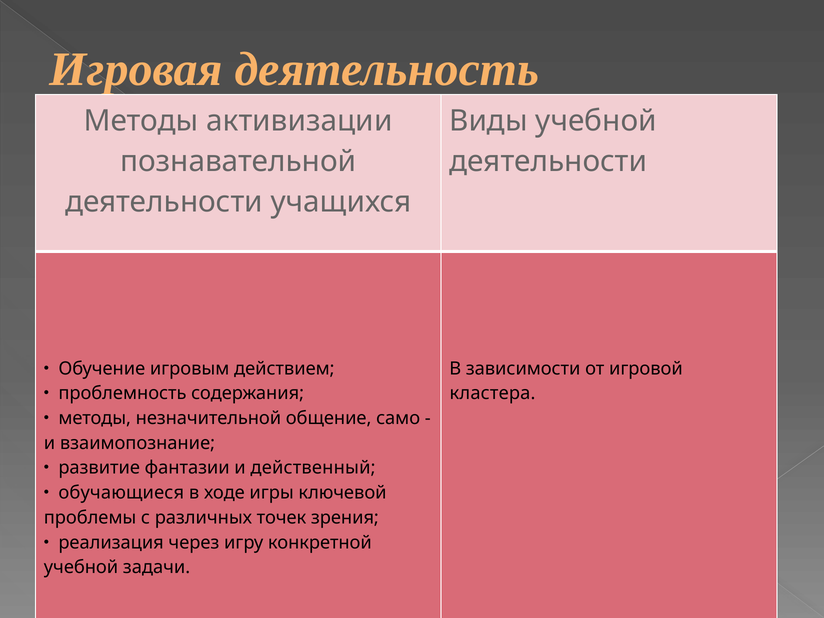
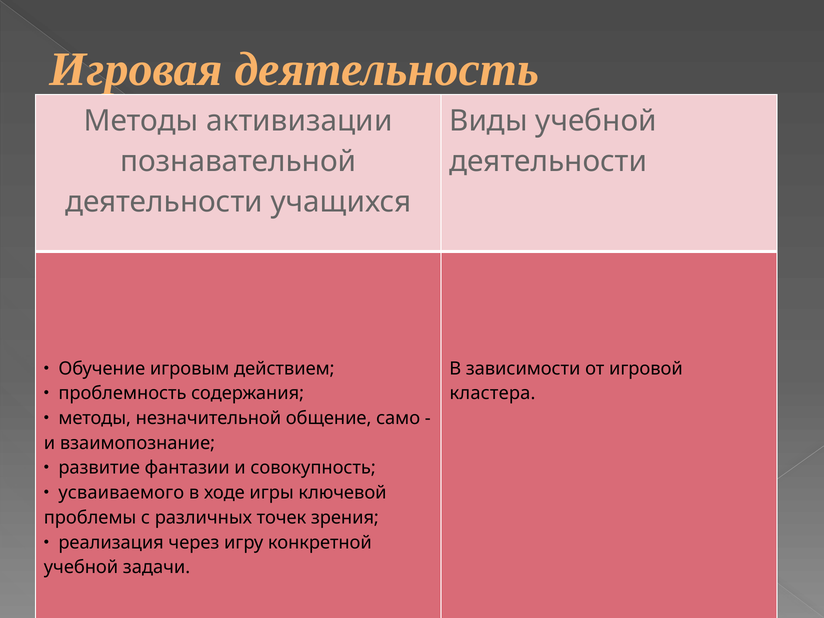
действенный: действенный -> совокупность (313, 468)
обучающиеся: обучающиеся -> усваиваемого (121, 493)
